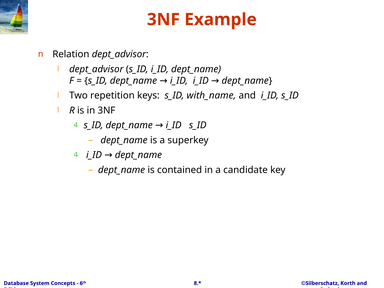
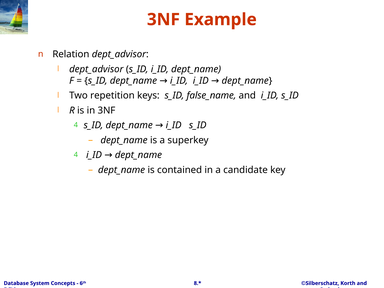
with_name: with_name -> false_name (211, 96)
